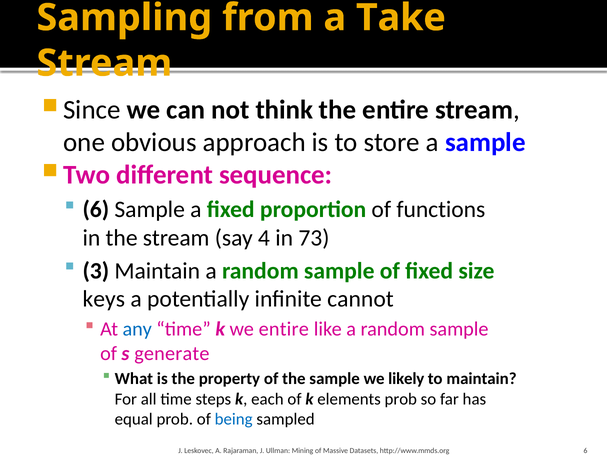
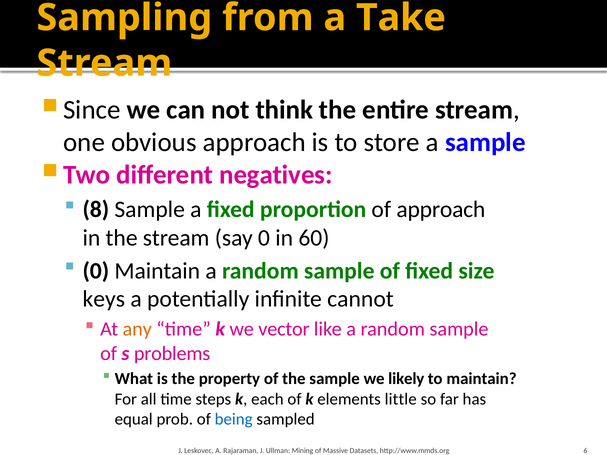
sequence: sequence -> negatives (276, 175)
6: 6 -> 8 (96, 210)
of functions: functions -> approach (441, 210)
say 4: 4 -> 0 (264, 238)
73: 73 -> 60 (314, 238)
3: 3 -> 0 (96, 271)
any colour: blue -> orange (137, 329)
we entire: entire -> vector (284, 329)
generate: generate -> problems (172, 354)
elements prob: prob -> little (401, 399)
